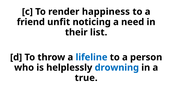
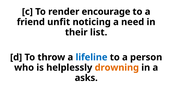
happiness: happiness -> encourage (106, 12)
drowning colour: blue -> orange (117, 67)
true: true -> asks (86, 78)
